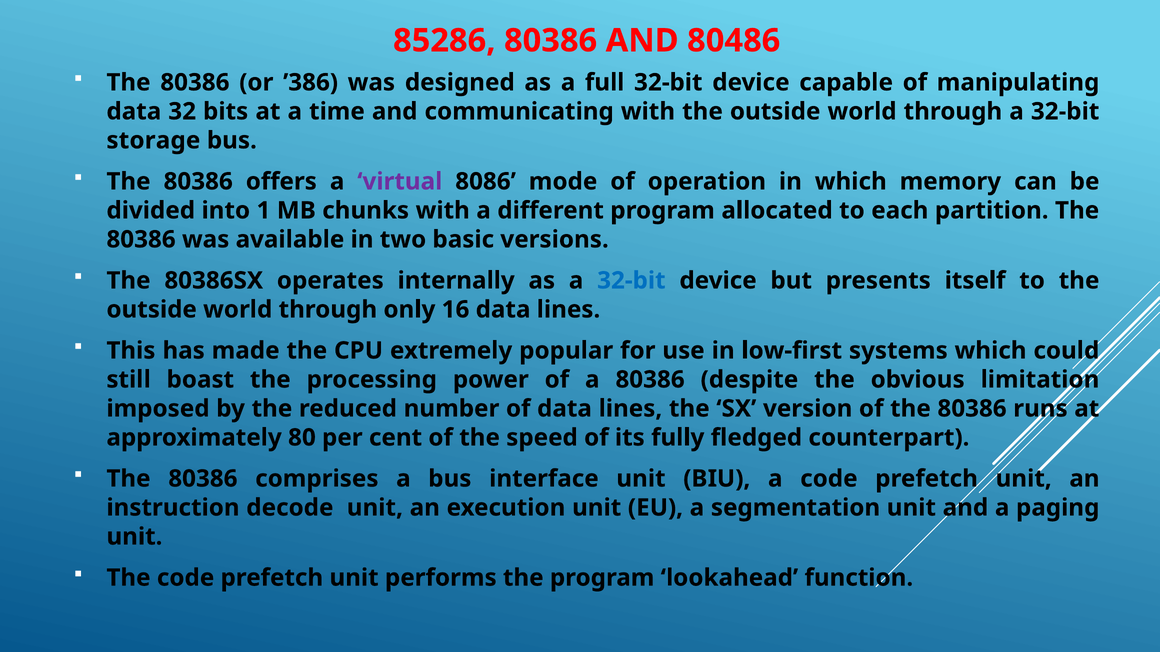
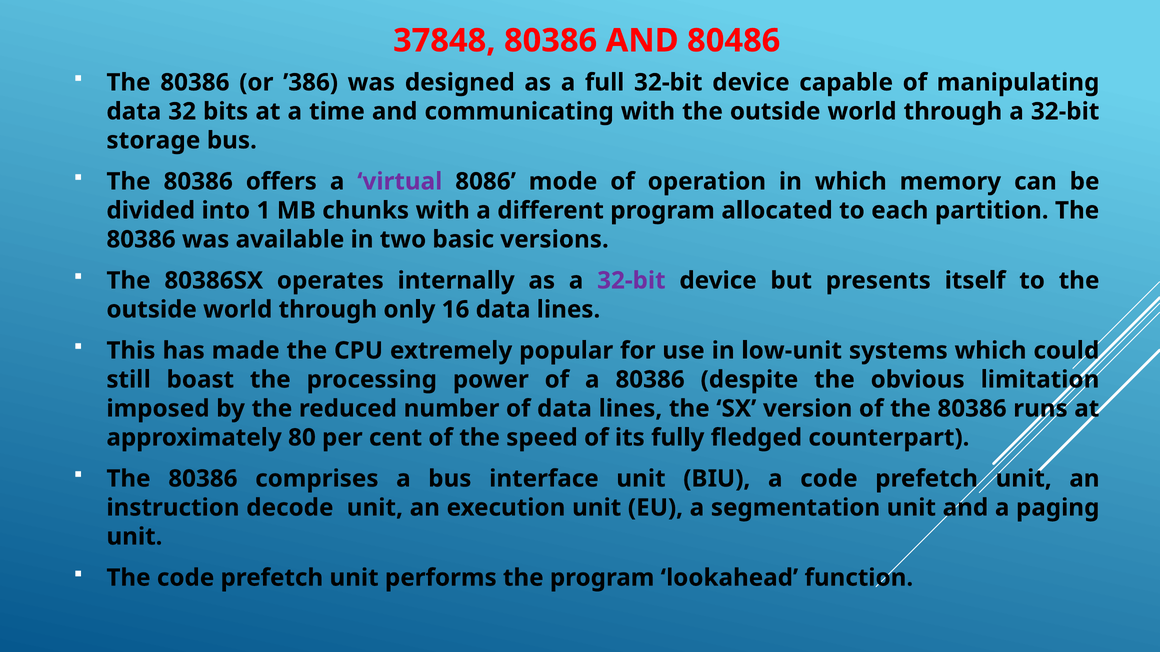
85286: 85286 -> 37848 (444, 41)
32-bit colour: blue -> purple (631, 281)
low-first: low-first -> low-unit (792, 351)
